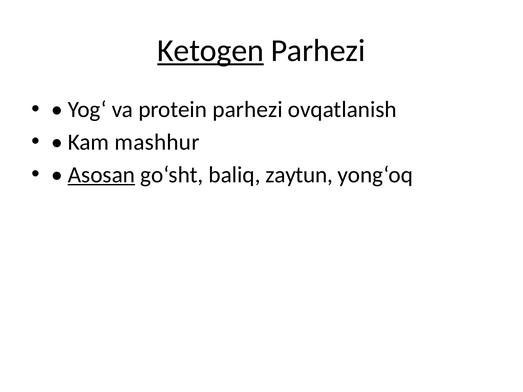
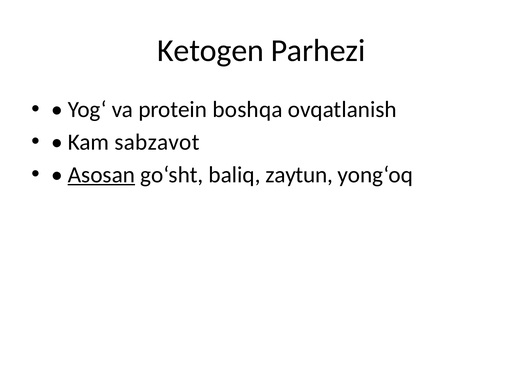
Ketogen underline: present -> none (211, 51)
protein parhezi: parhezi -> boshqa (248, 110)
mashhur: mashhur -> sabzavot (157, 142)
